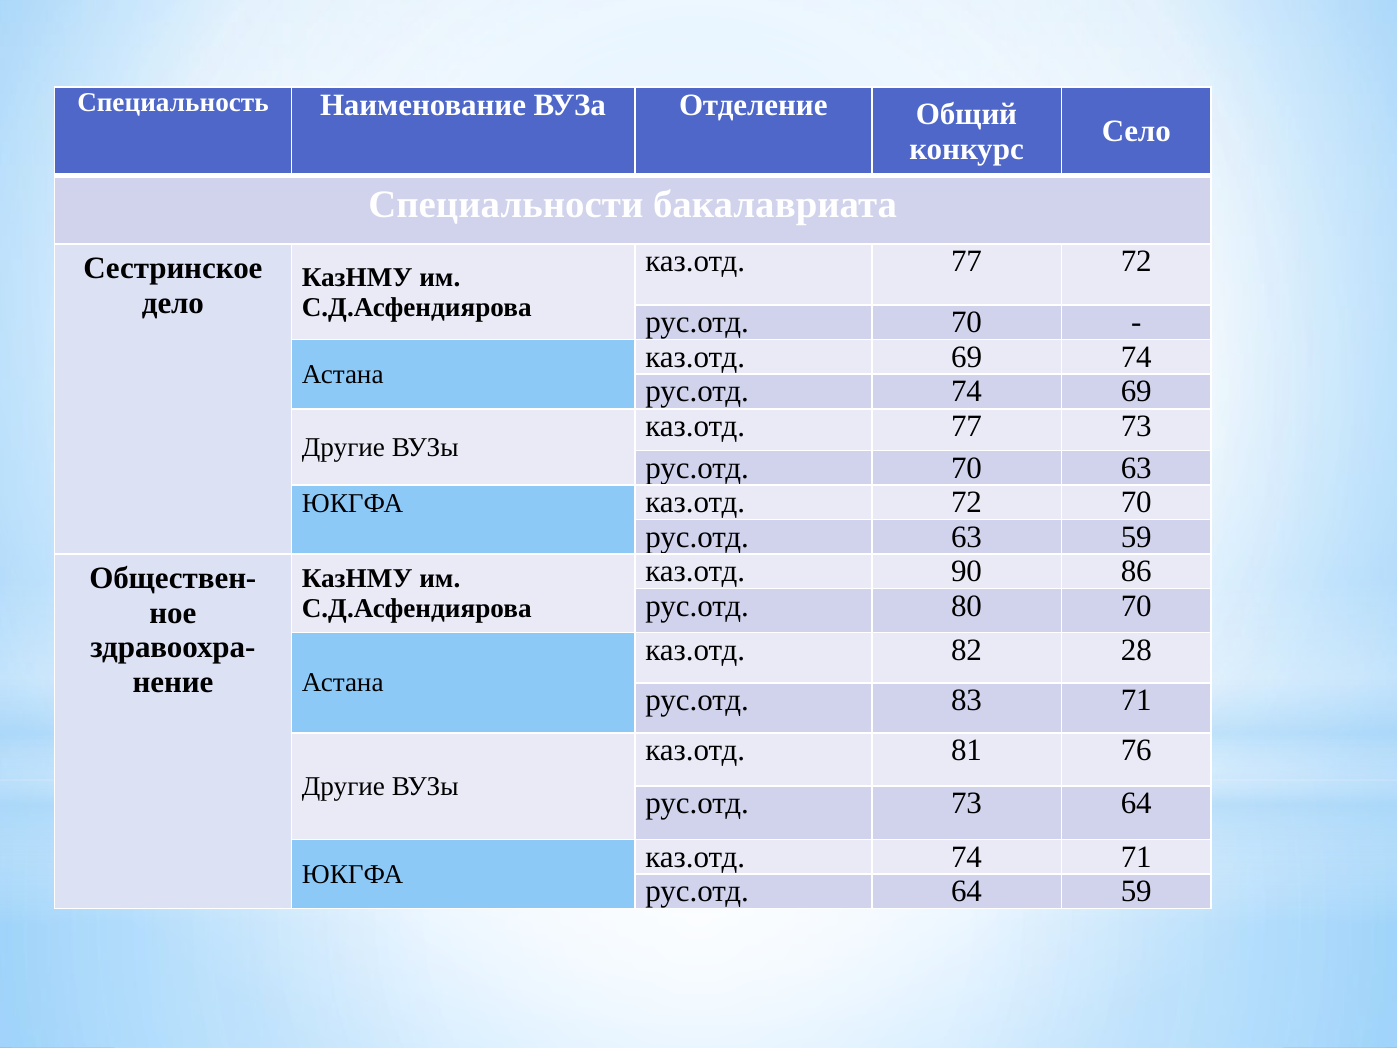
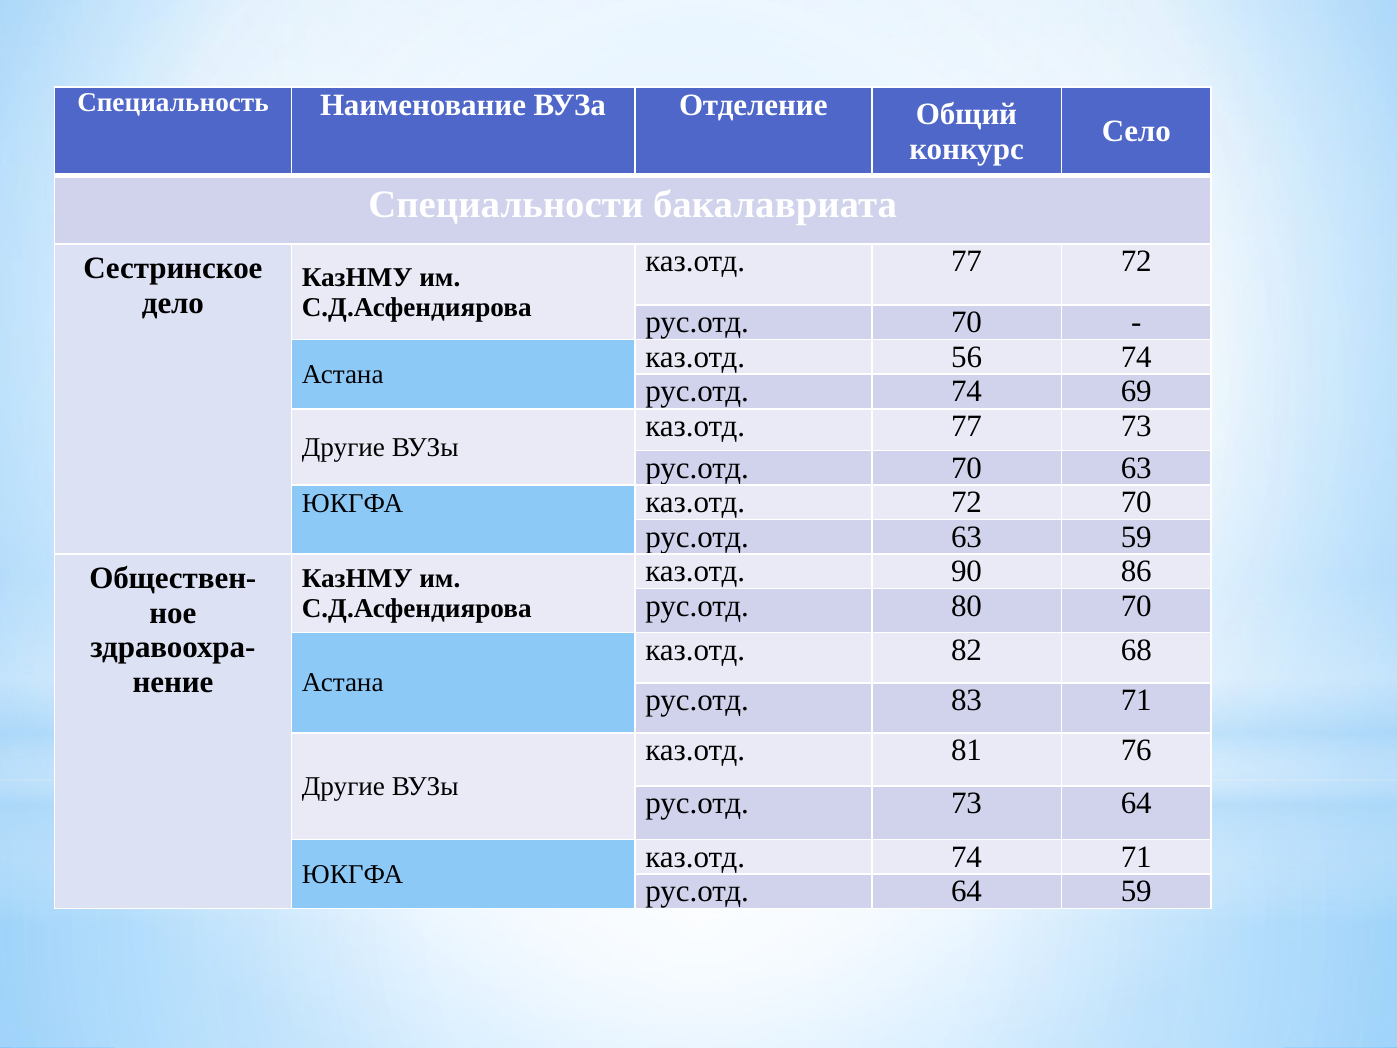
каз.отд 69: 69 -> 56 (967, 357)
28: 28 -> 68 (1136, 650)
